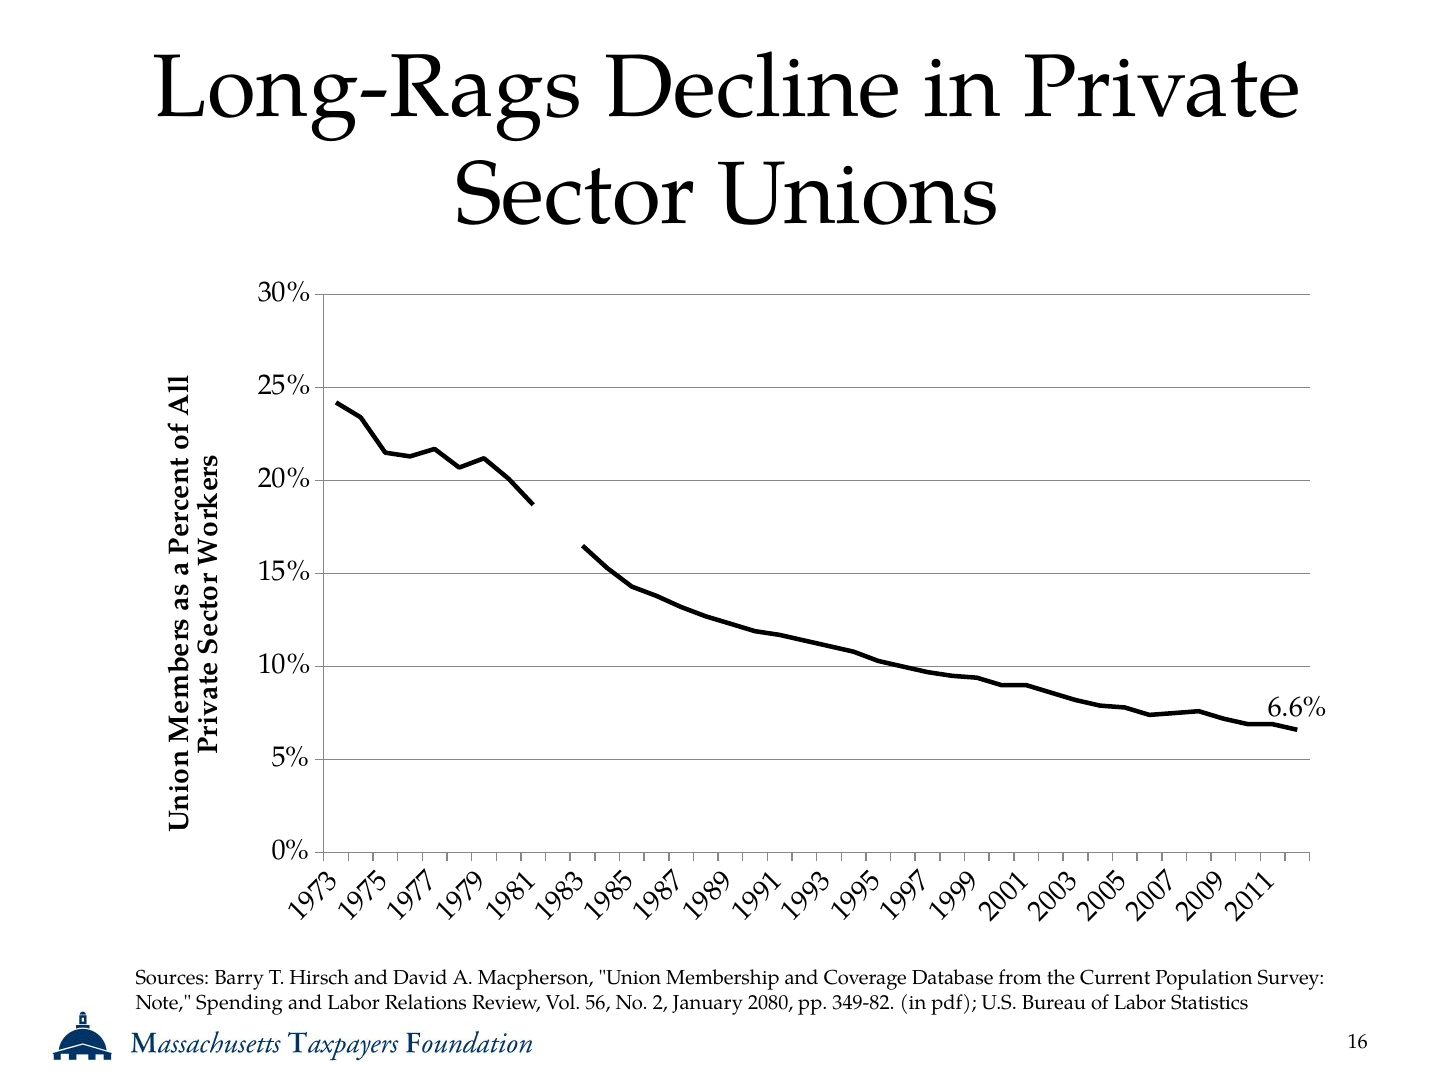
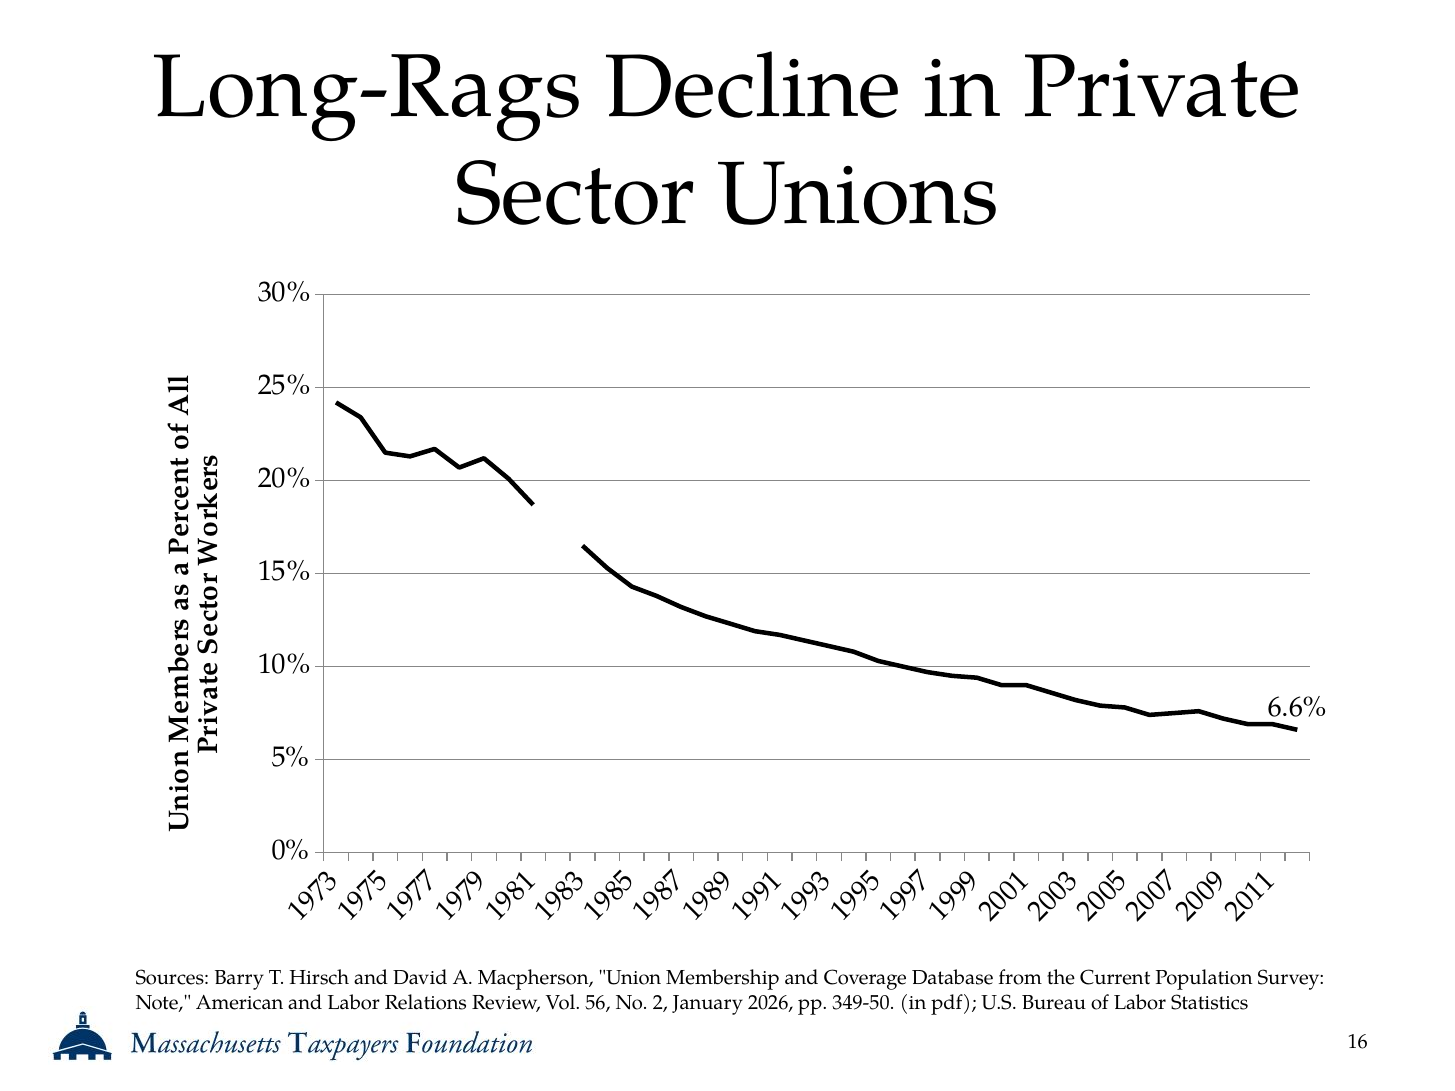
Spending: Spending -> American (240, 1003)
2080: 2080 -> 2026 (771, 1003)
349-82: 349-82 -> 349-50 (864, 1003)
